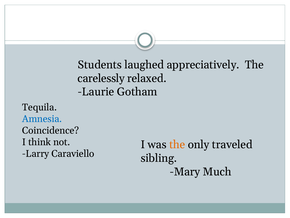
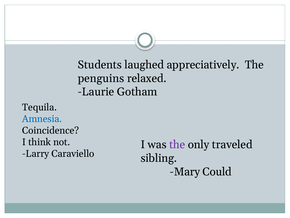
carelessly: carelessly -> penguins (101, 78)
the colour: orange -> purple (177, 144)
Much: Much -> Could (217, 171)
